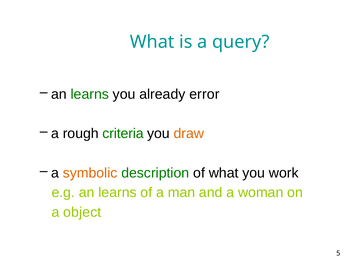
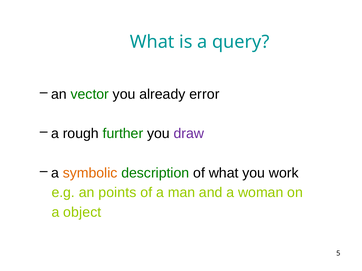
learns: learns -> vector (90, 94)
criteria: criteria -> further (123, 134)
draw colour: orange -> purple (189, 134)
e.g an learns: learns -> points (117, 193)
